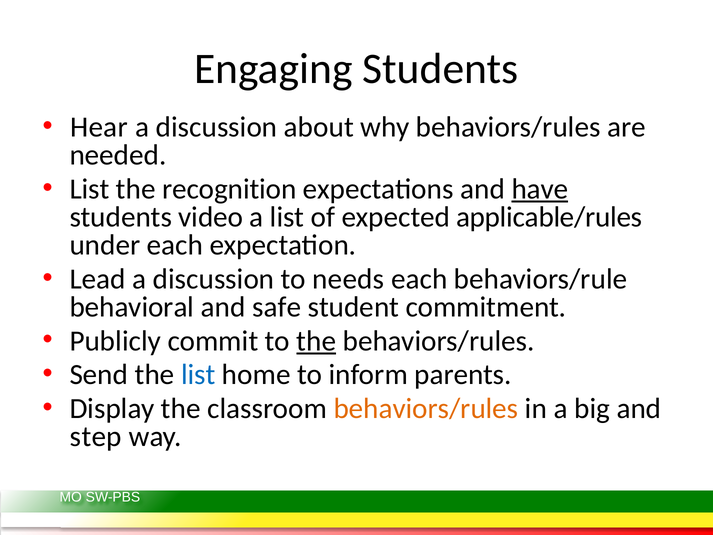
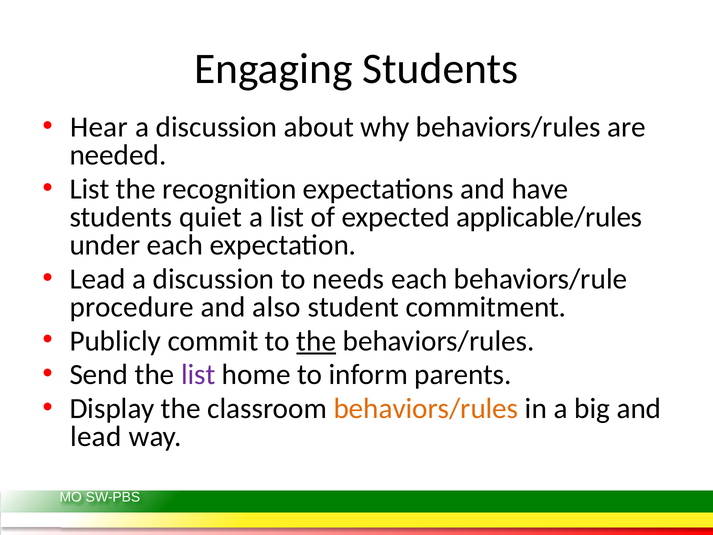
have underline: present -> none (540, 189)
video: video -> quiet (210, 217)
behavioral: behavioral -> procedure (132, 307)
safe: safe -> also (277, 307)
list colour: blue -> purple (198, 375)
step: step -> lead (96, 437)
